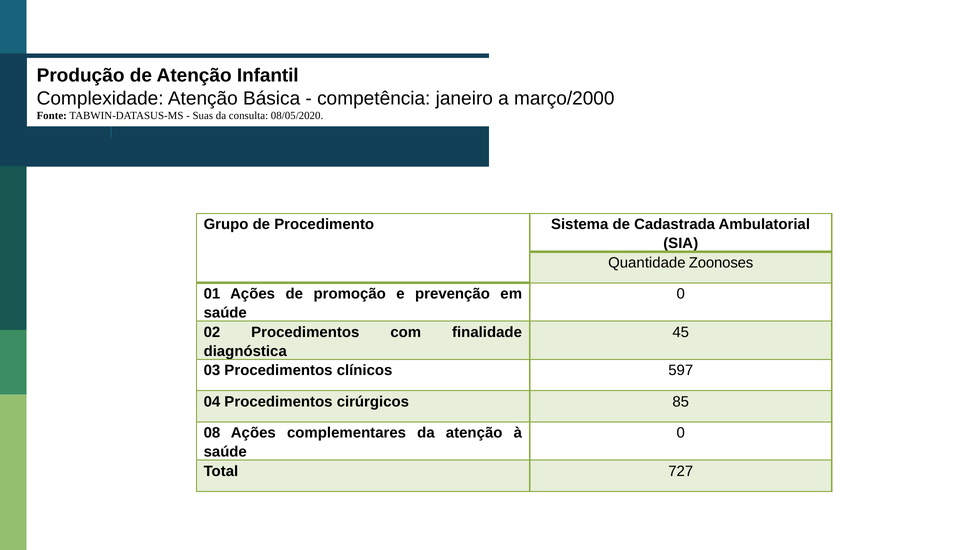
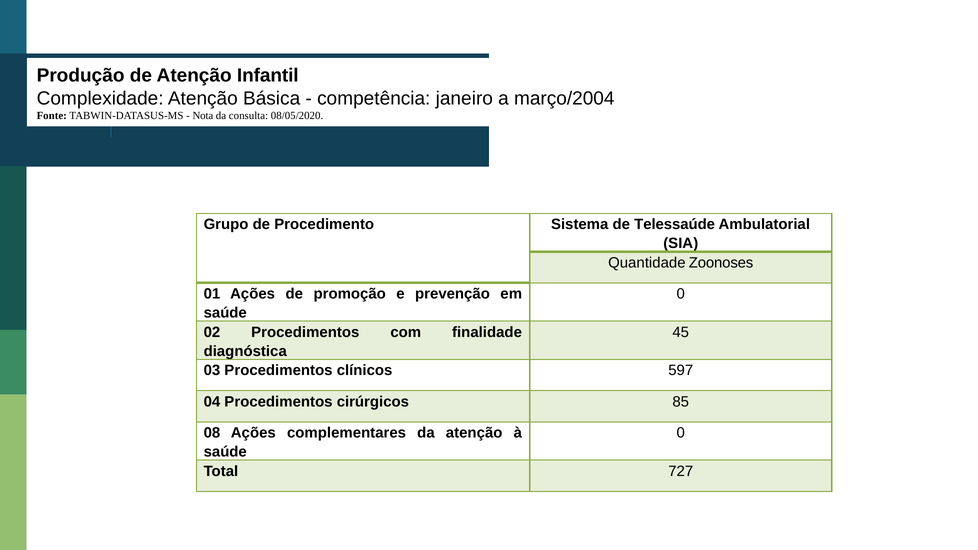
março/2000: março/2000 -> março/2004 (564, 98)
Suas: Suas -> Nota (203, 116)
Cadastrada: Cadastrada -> Telessaúde (675, 225)
